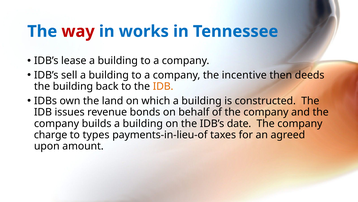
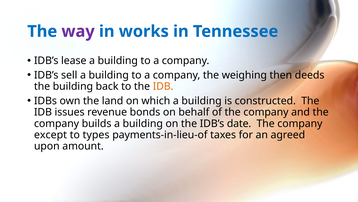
way colour: red -> purple (78, 31)
incentive: incentive -> weighing (244, 75)
charge: charge -> except (51, 134)
